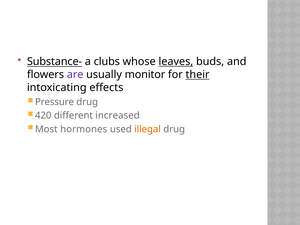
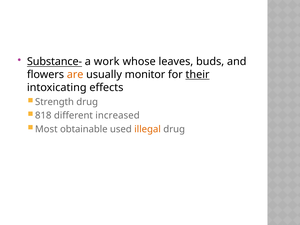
clubs: clubs -> work (107, 62)
leaves underline: present -> none (176, 62)
are colour: purple -> orange (75, 75)
Pressure: Pressure -> Strength (54, 102)
420: 420 -> 818 (43, 115)
hormones: hormones -> obtainable (84, 129)
